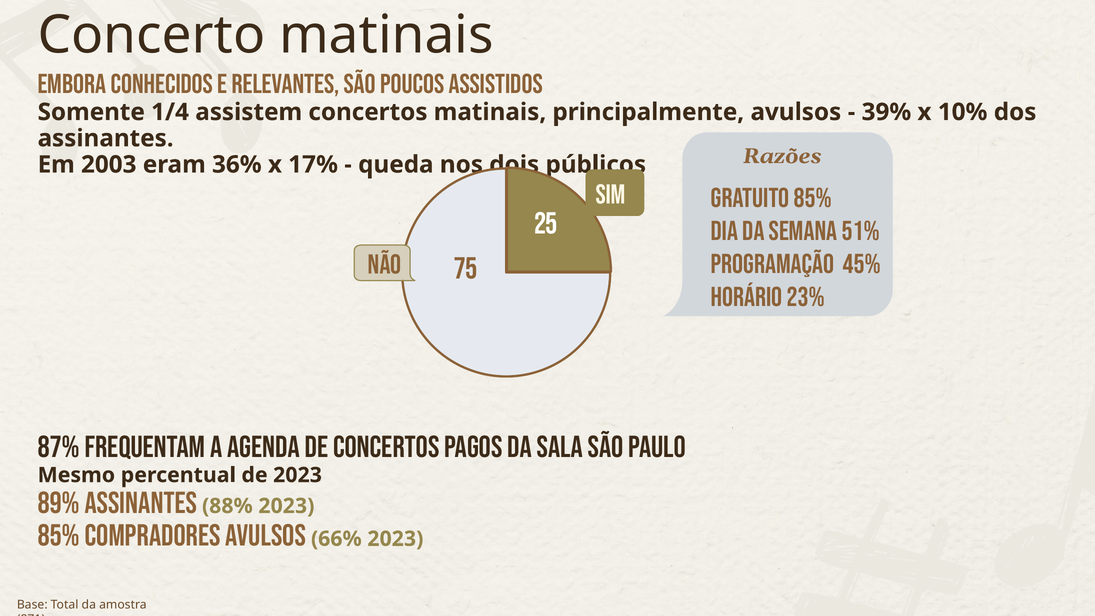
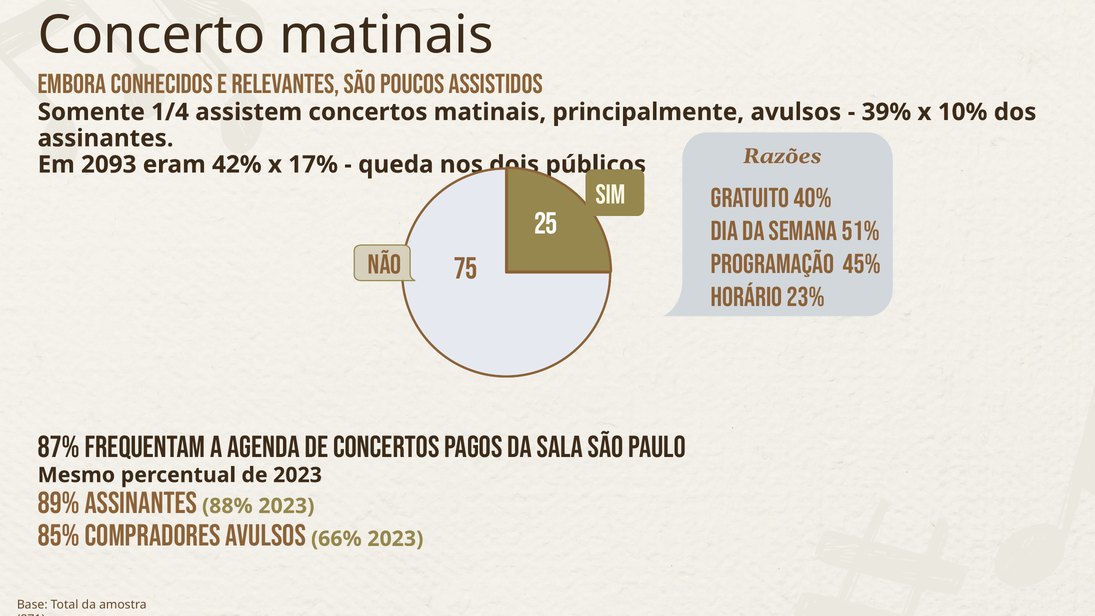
2003: 2003 -> 2093 (109, 165)
36%: 36% -> 42% (237, 165)
Gratuito 85%: 85% -> 40% (813, 198)
